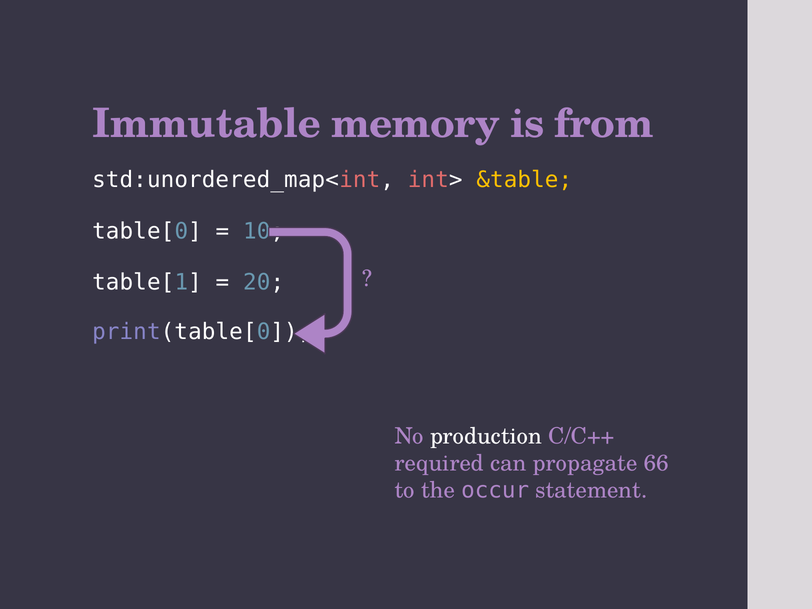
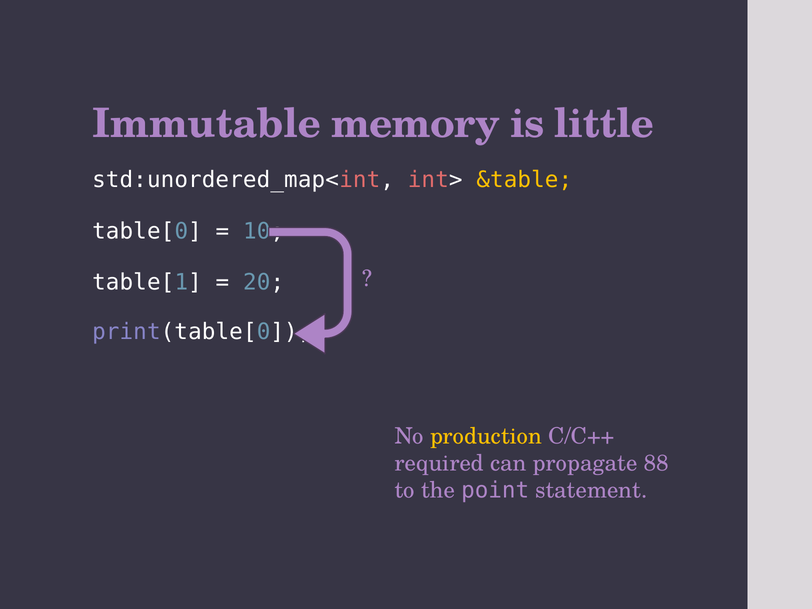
from: from -> little (604, 124)
production colour: white -> yellow (486, 436)
66: 66 -> 88 (656, 463)
occur: occur -> point (495, 490)
